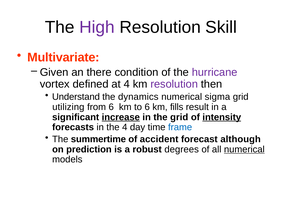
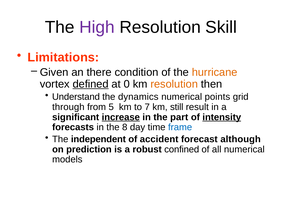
Multivariate: Multivariate -> Limitations (63, 57)
hurricane colour: purple -> orange (215, 72)
defined underline: none -> present (91, 84)
at 4: 4 -> 0 (127, 84)
resolution colour: purple -> orange (174, 84)
sigma: sigma -> points (217, 97)
utilizing: utilizing -> through (68, 107)
from 6: 6 -> 5 (111, 107)
to 6: 6 -> 7 (147, 107)
fills: fills -> still (177, 107)
the grid: grid -> part (179, 117)
the 4: 4 -> 8 (125, 128)
summertime: summertime -> independent (98, 140)
degrees: degrees -> confined (182, 150)
numerical underline: present -> none (244, 150)
